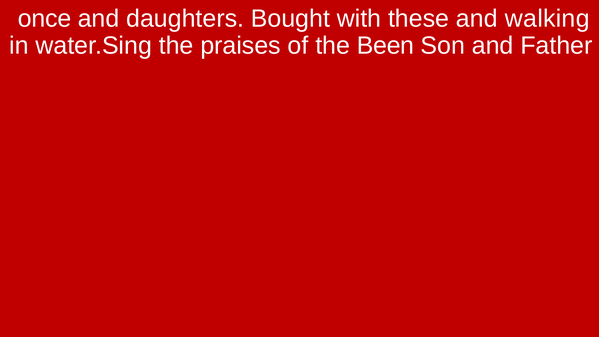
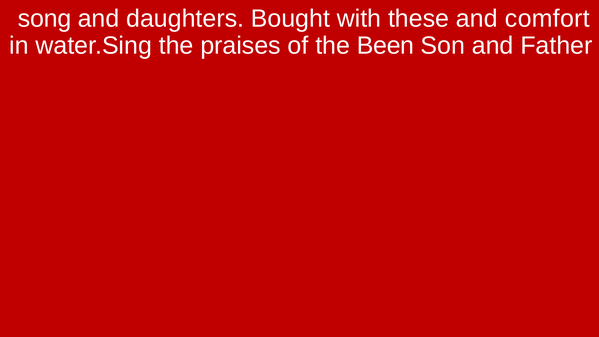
once: once -> song (45, 19)
walking: walking -> comfort (547, 19)
